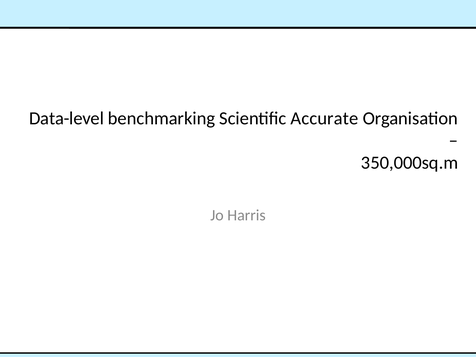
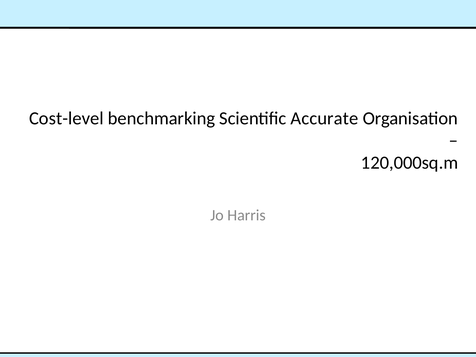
Data-level: Data-level -> Cost-level (66, 118)
350,000sq.m: 350,000sq.m -> 120,000sq.m (410, 163)
